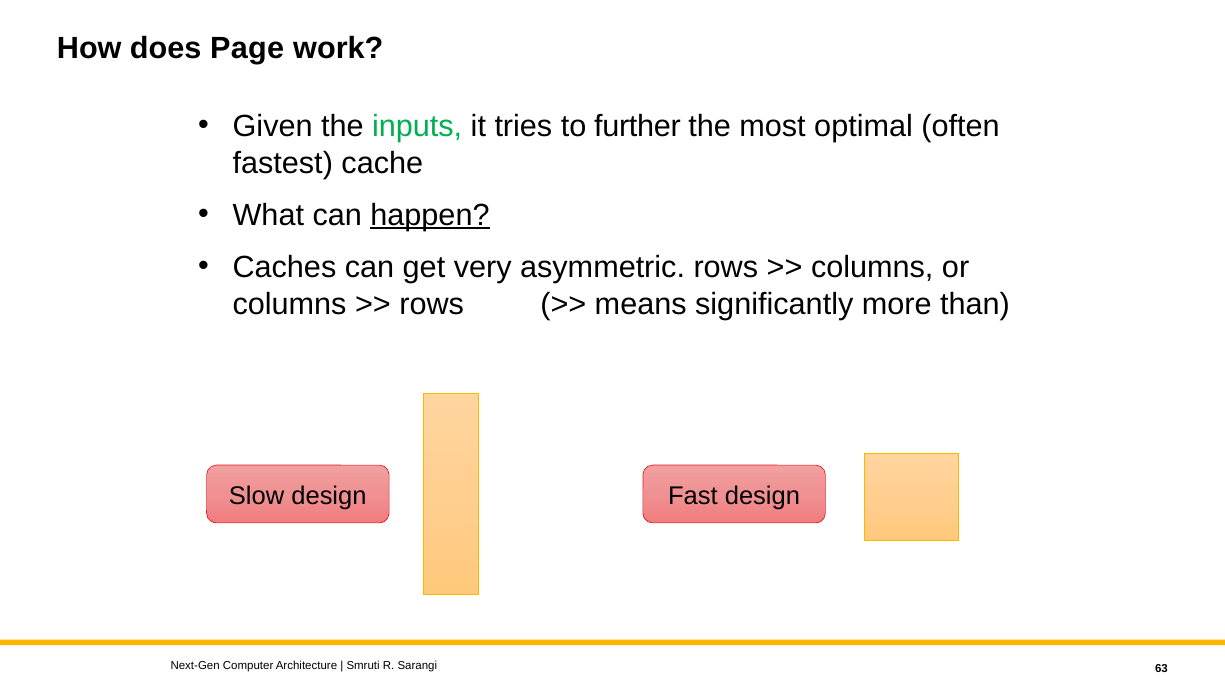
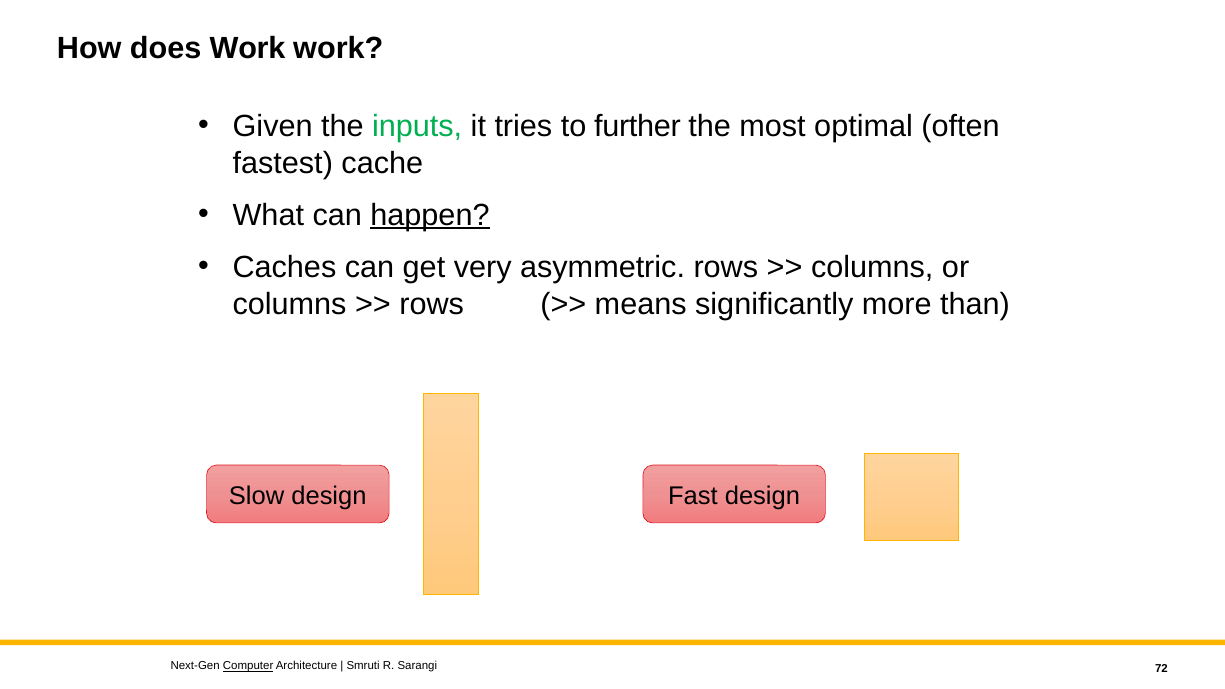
does Page: Page -> Work (248, 49)
Computer underline: none -> present (248, 666)
63: 63 -> 72 (1161, 668)
